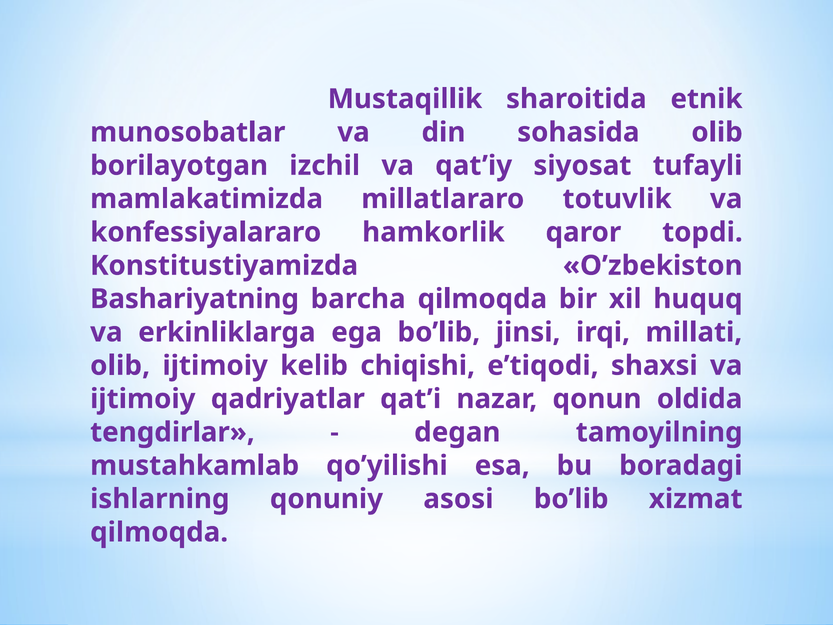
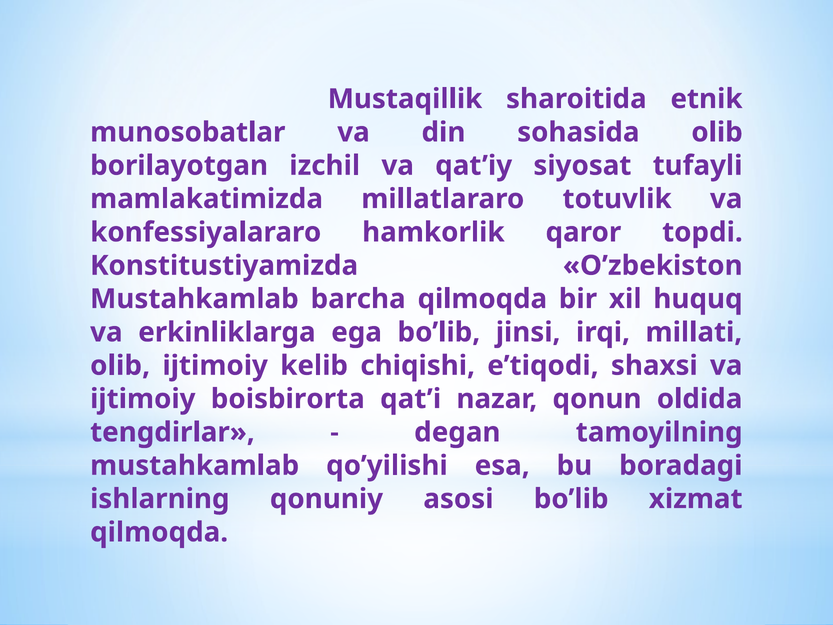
Bashariyatning: Bashariyatning -> Mustahkamlab (194, 299)
qadriyatlar: qadriyatlar -> boisbirorta (288, 399)
